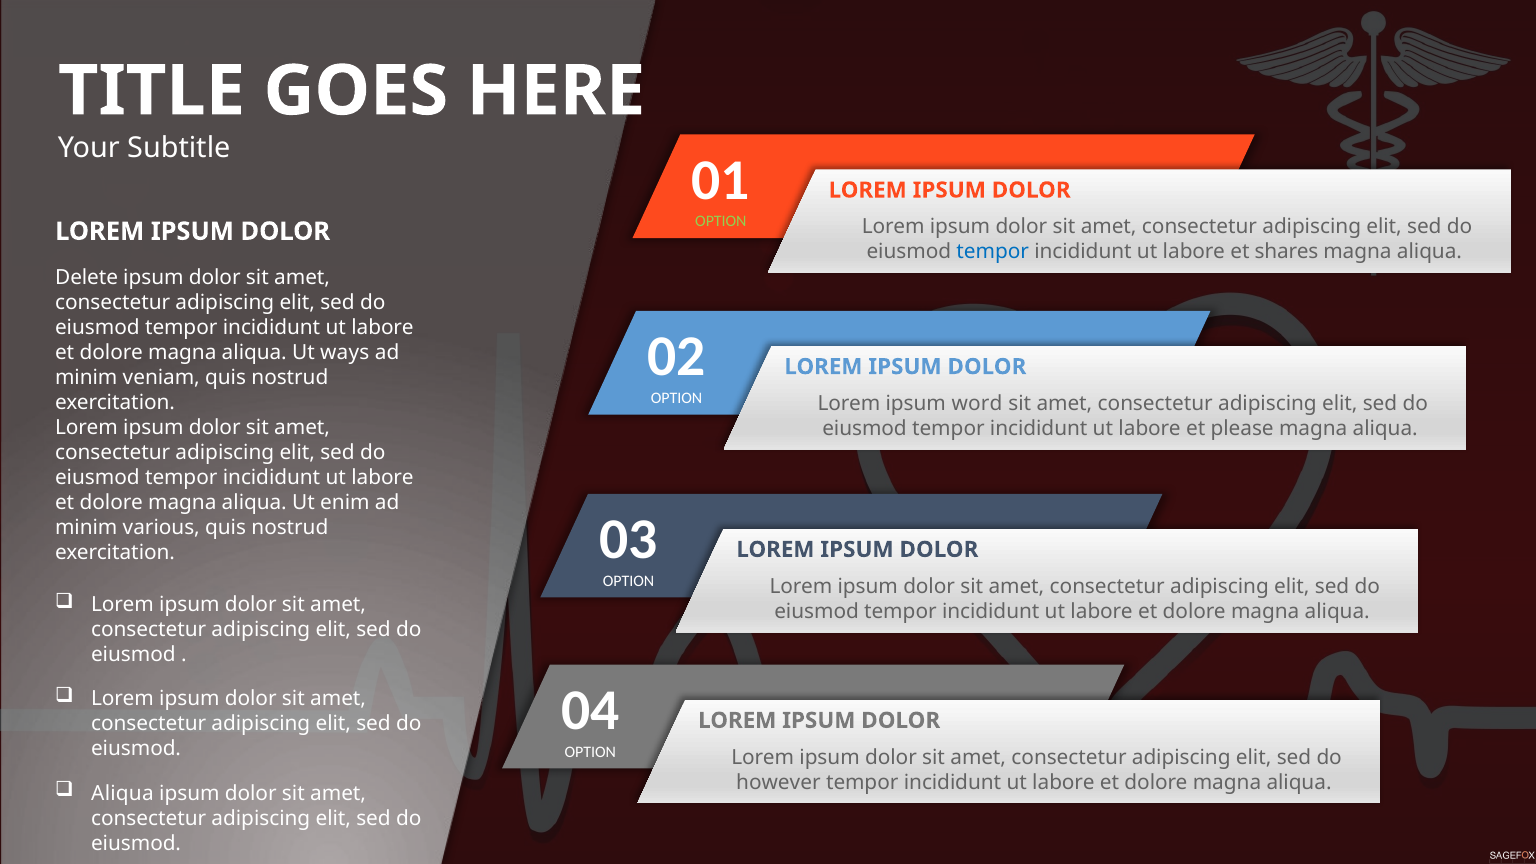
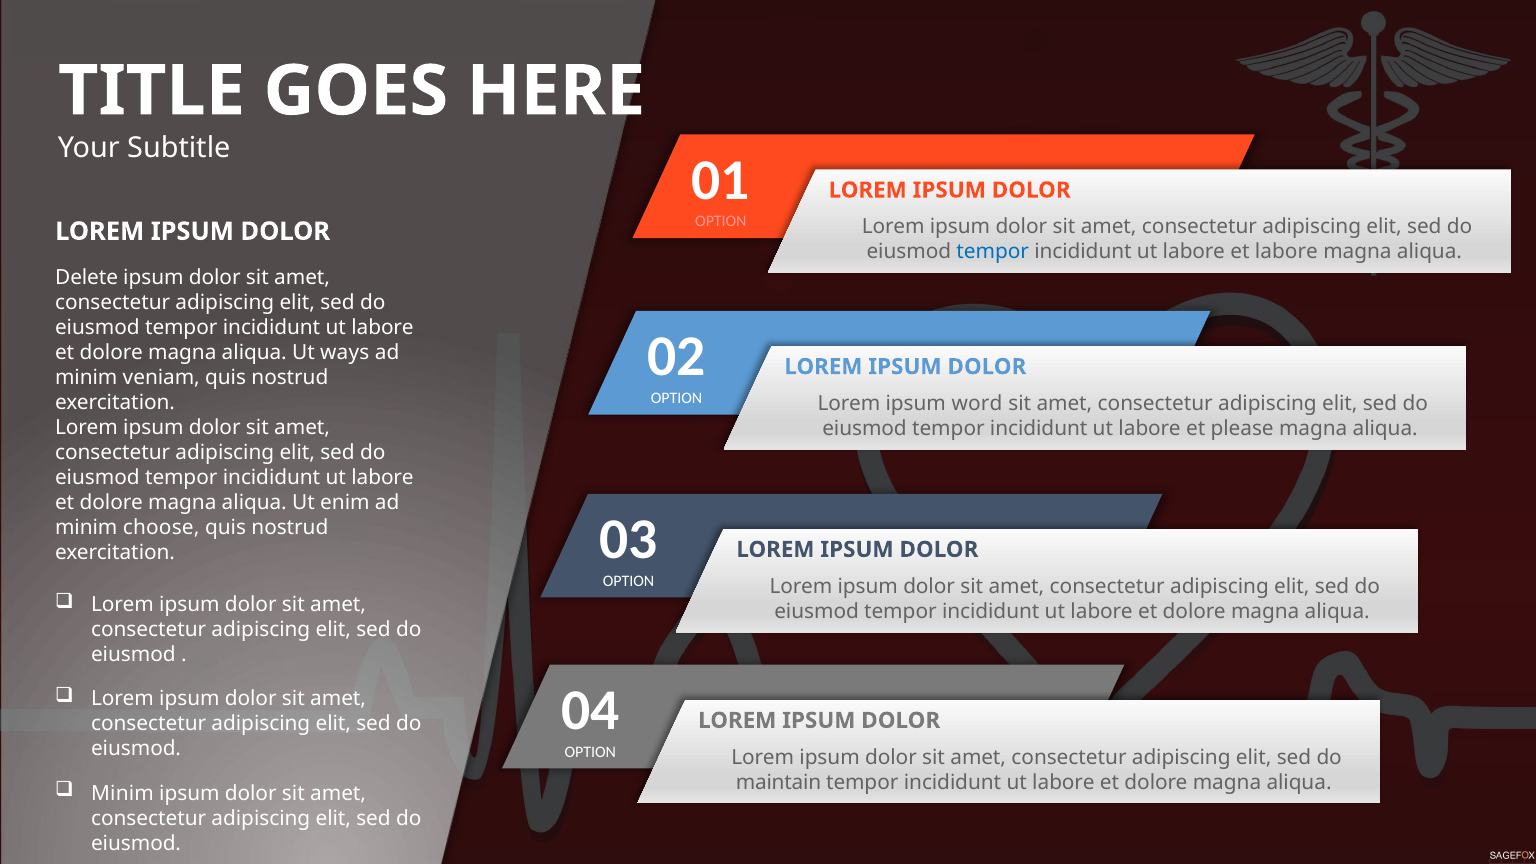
OPTION colour: light green -> pink (721, 221)
et shares: shares -> labore (1286, 252)
various: various -> choose (161, 528)
however: however -> maintain (779, 782)
Aliqua: Aliqua -> Minim (122, 793)
